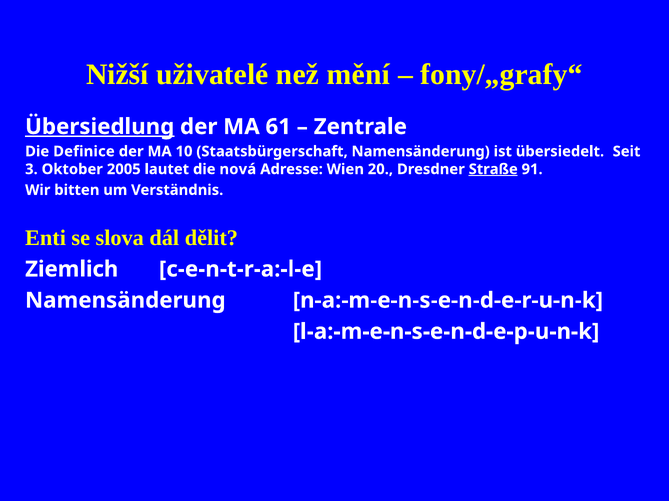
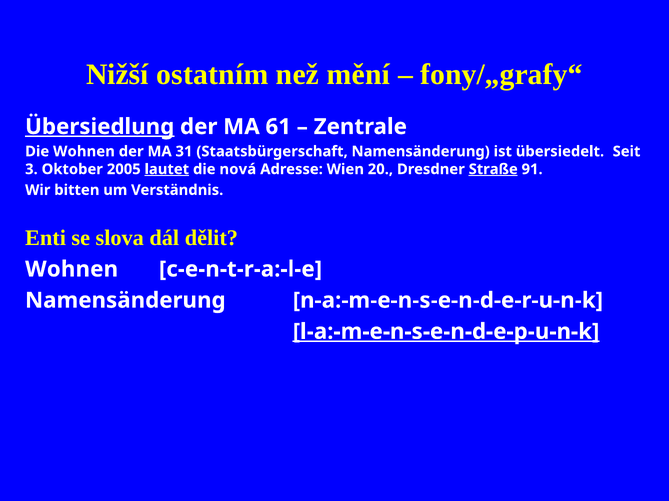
uživatelé: uživatelé -> ostatním (212, 75)
Die Definice: Definice -> Wohnen (84, 152)
10: 10 -> 31 (184, 152)
lautet underline: none -> present (167, 169)
Ziemlich: Ziemlich -> Wohnen (72, 270)
l-a:-m-e-n-s-e-n-d-e-p-u-n-k underline: none -> present (446, 332)
